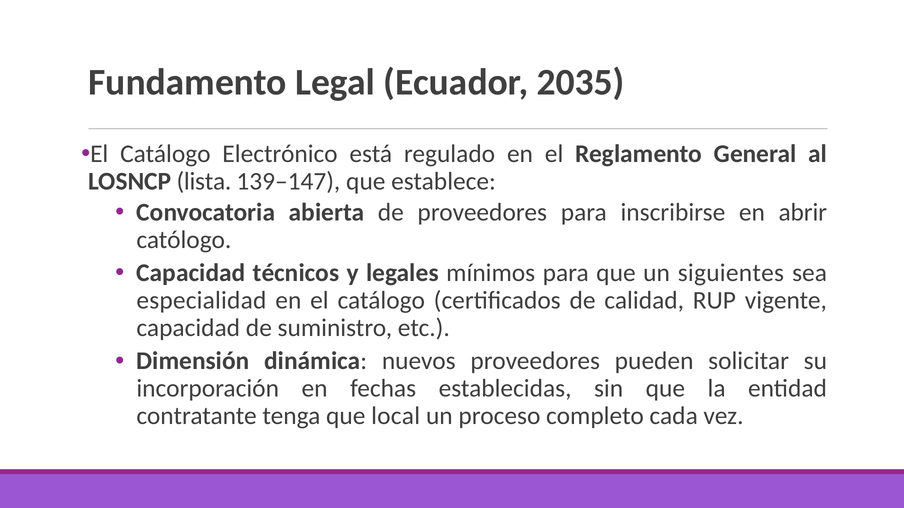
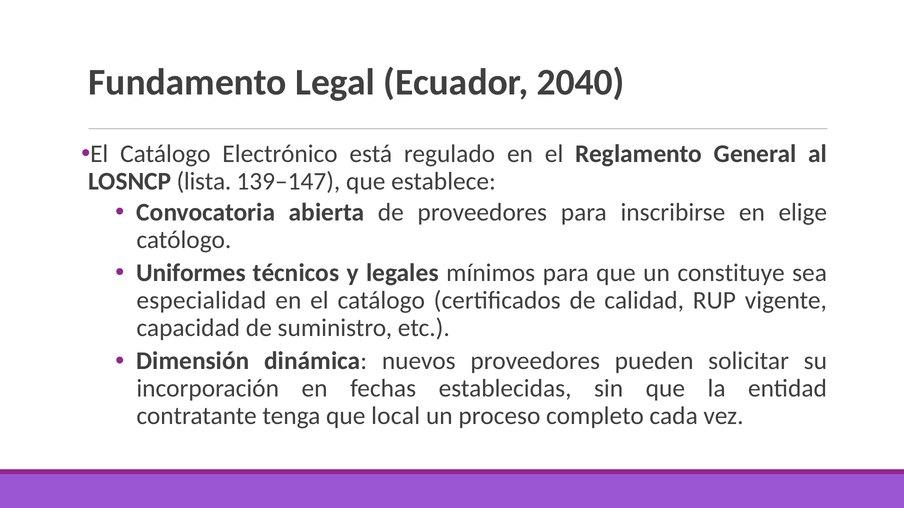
2035: 2035 -> 2040 (581, 82)
abrir: abrir -> elige (803, 213)
Capacidad: Capacidad -> Uniformes (191, 273)
siguientes: siguientes -> constituye (731, 273)
